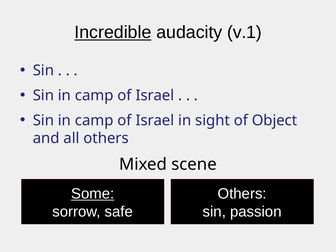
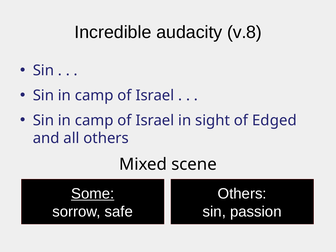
Incredible underline: present -> none (113, 32)
v.1: v.1 -> v.8 (244, 32)
Object: Object -> Edged (274, 120)
